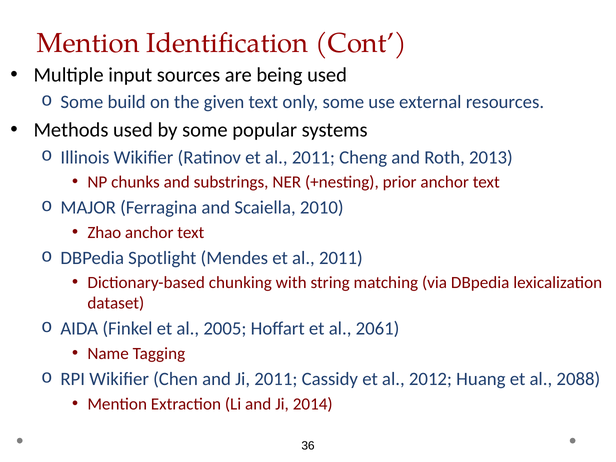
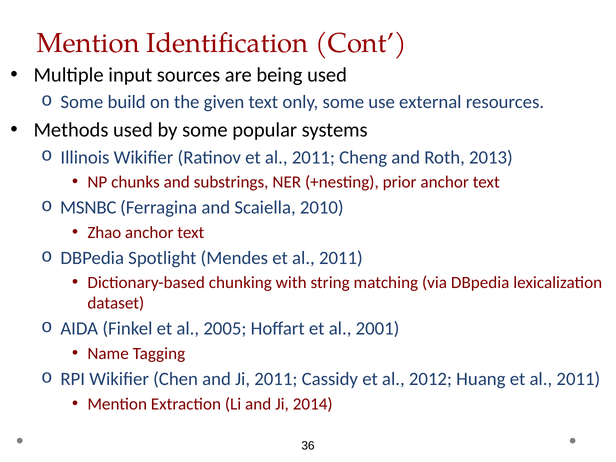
MAJOR: MAJOR -> MSNBC (88, 208)
2061: 2061 -> 2001 (378, 329)
Huang et al 2088: 2088 -> 2011 (578, 379)
